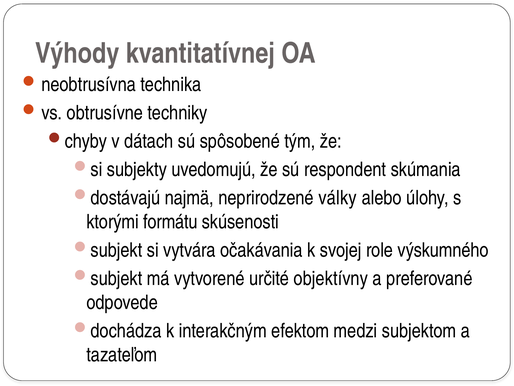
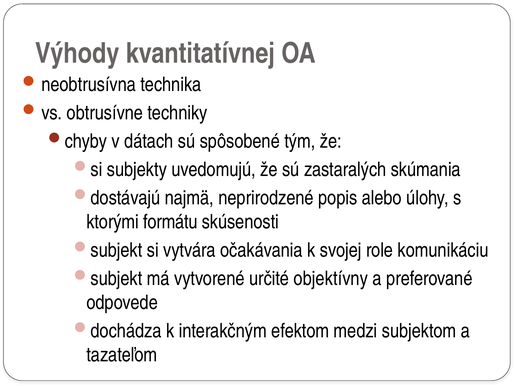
respondent: respondent -> zastaralých (345, 169)
války: války -> popis (338, 198)
výskumného: výskumného -> komunikáciu (443, 250)
